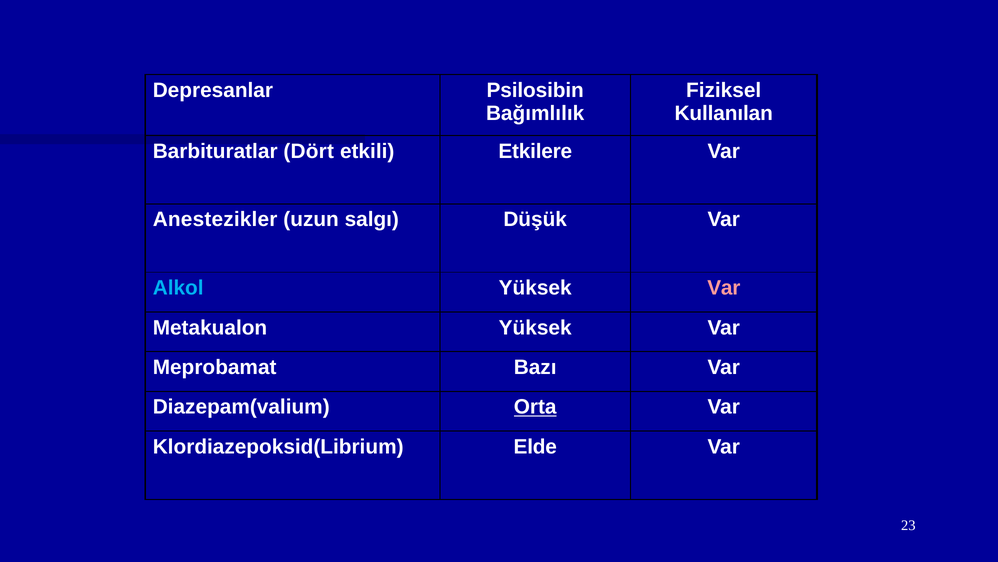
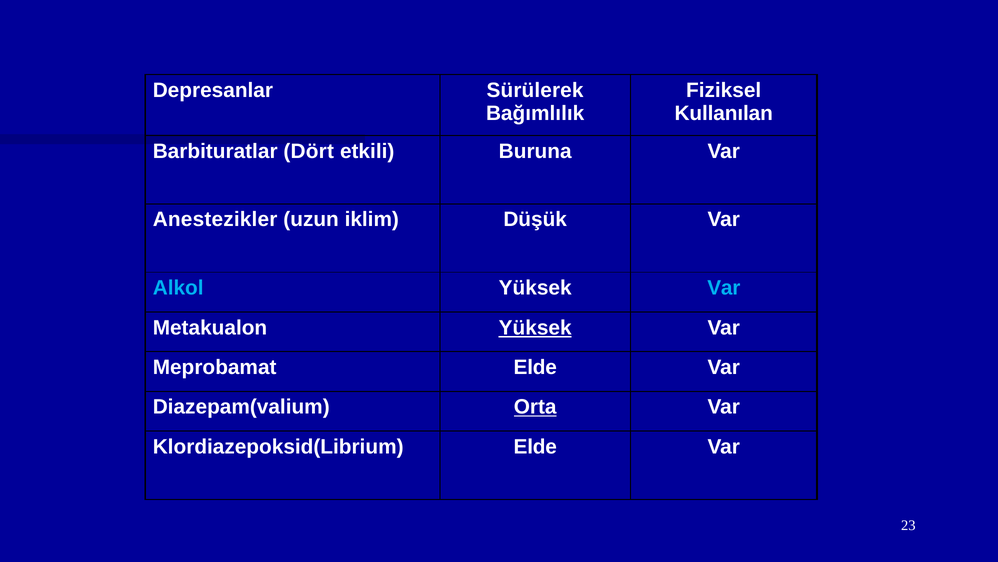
Psilosibin: Psilosibin -> Sürülerek (535, 90)
Etkilere: Etkilere -> Buruna (535, 151)
salgı: salgı -> iklim (372, 219)
Var colour: pink -> light blue (724, 288)
Yüksek underline: none -> present (535, 327)
Meprobamat Bazı: Bazı -> Elde (535, 367)
